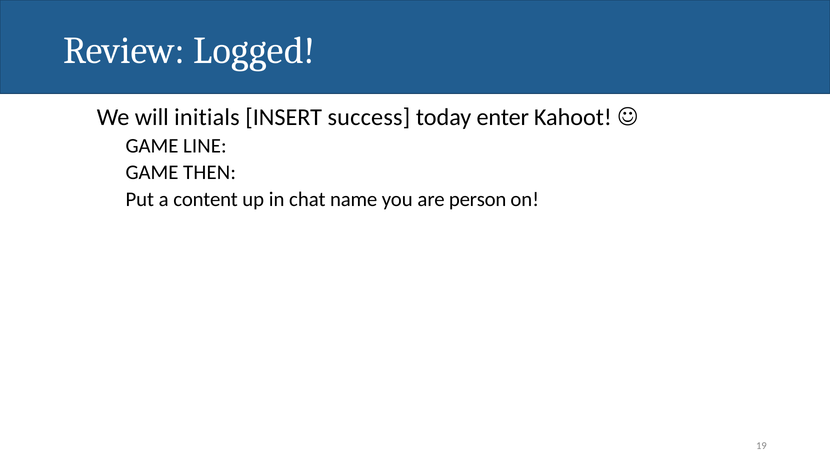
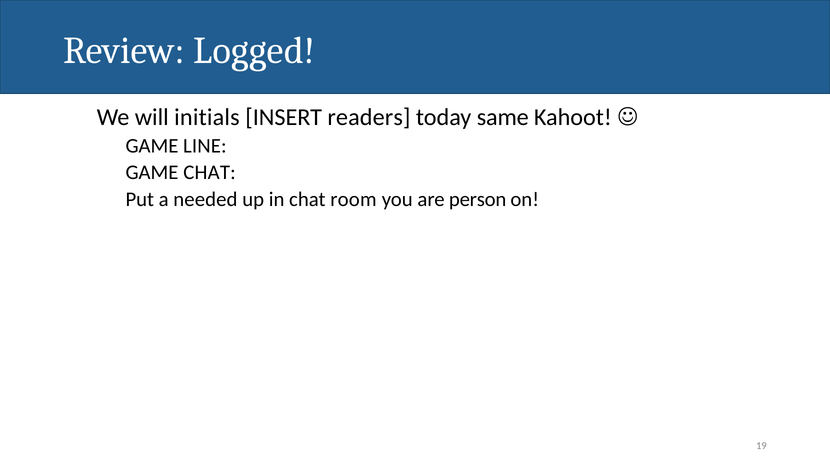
success: success -> readers (369, 117)
enter: enter -> same (503, 117)
THEN: THEN -> CHAT (210, 173)
content: content -> needed (205, 199)
name: name -> room (353, 199)
